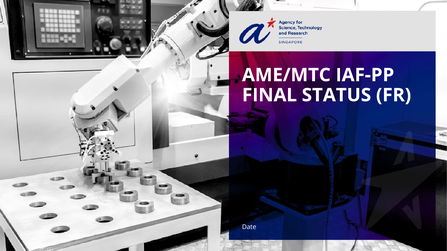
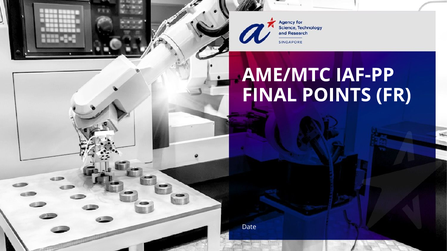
STATUS: STATUS -> POINTS (336, 95)
